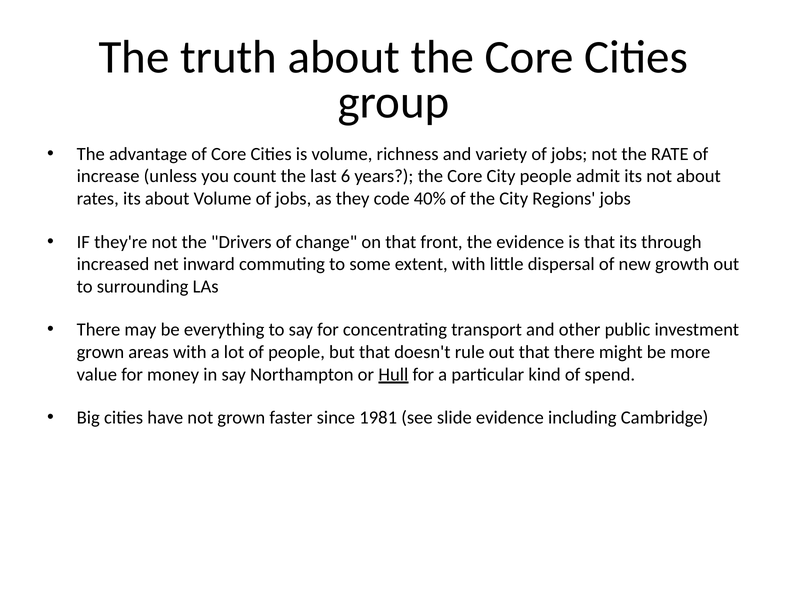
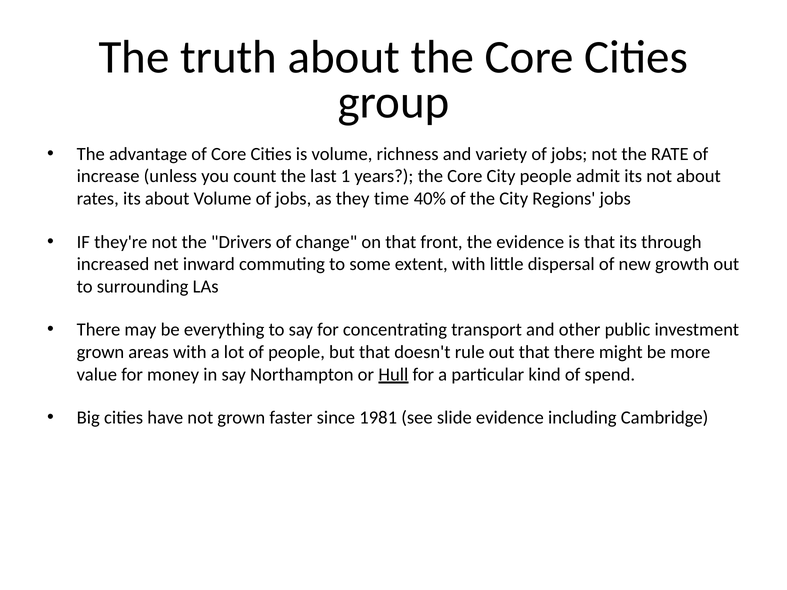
6: 6 -> 1 (346, 176)
code: code -> time (391, 199)
